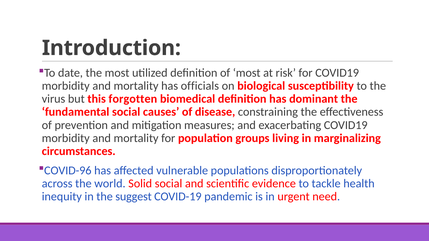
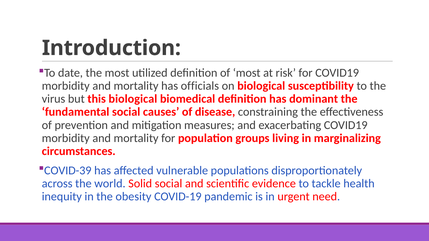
this forgotten: forgotten -> biological (133, 99)
COVID-96: COVID-96 -> COVID-39 (68, 171)
suggest: suggest -> obesity (133, 197)
